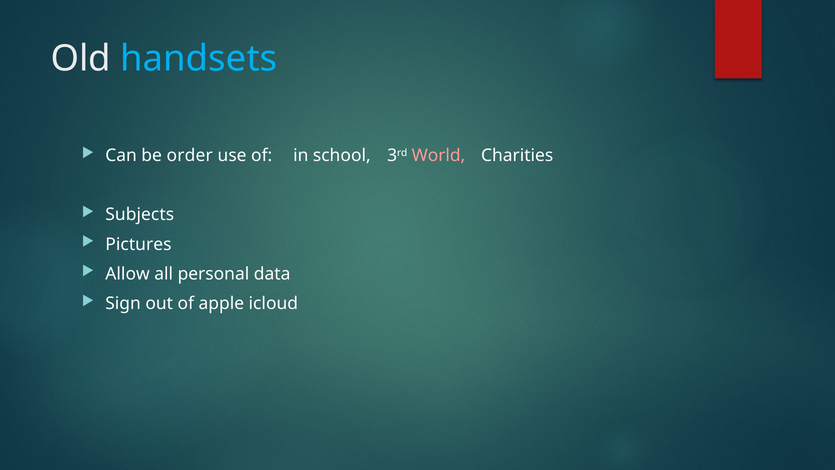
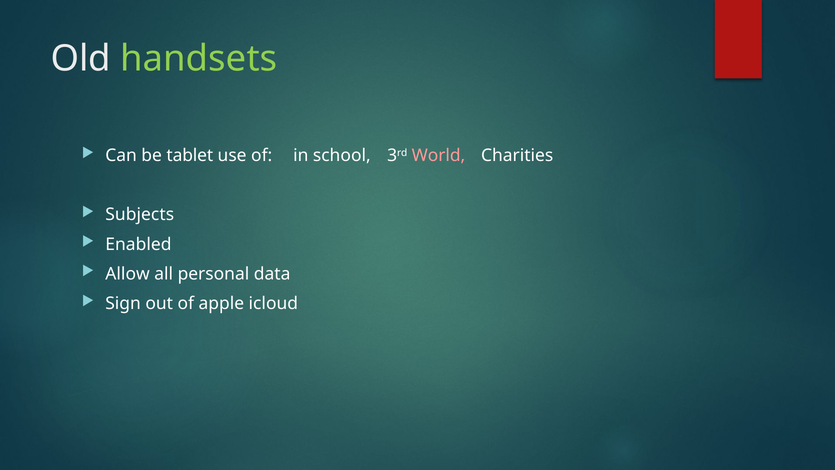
handsets colour: light blue -> light green (199, 59)
order: order -> tablet (190, 155)
Pictures: Pictures -> Enabled (138, 244)
